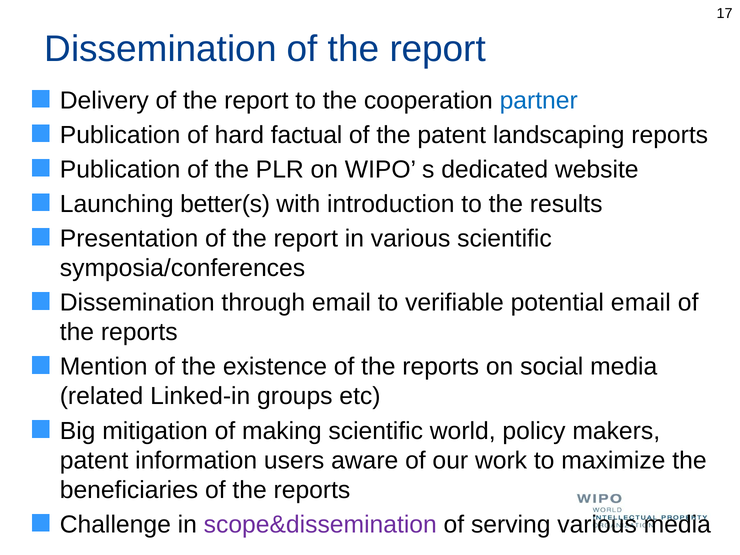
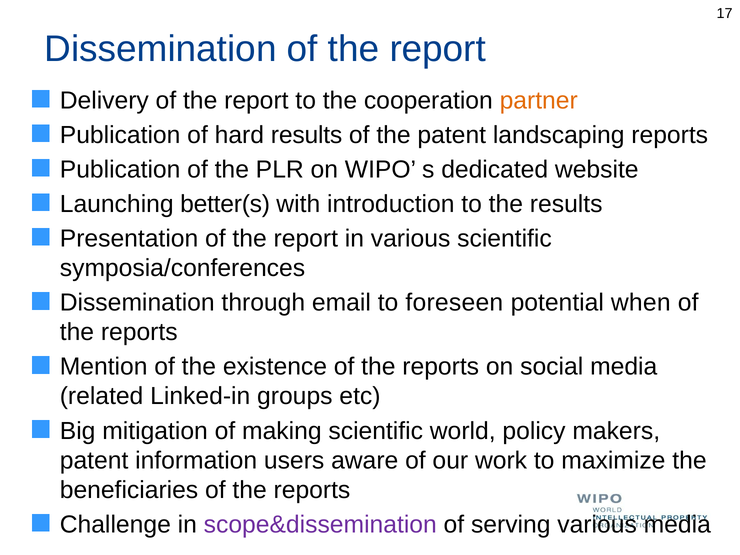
partner colour: blue -> orange (539, 100)
hard factual: factual -> results (307, 135)
verifiable: verifiable -> foreseen (454, 303)
potential email: email -> when (641, 303)
